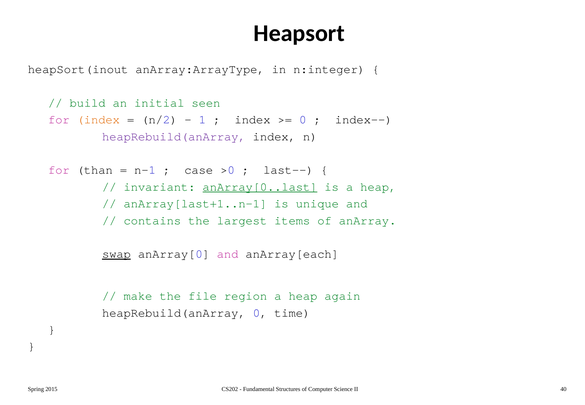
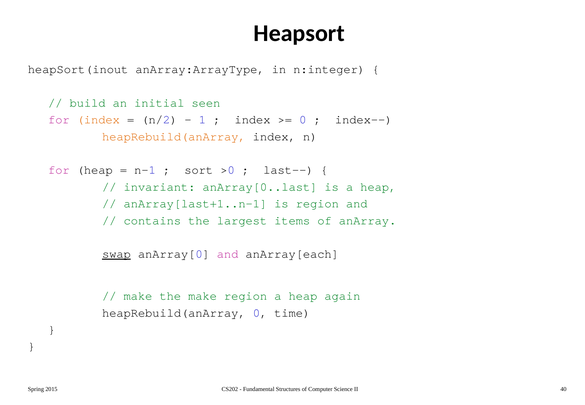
heapRebuild(anArray colour: purple -> orange (174, 136)
for than: than -> heap (95, 170)
case: case -> sort (199, 170)
anArray[0..last underline: present -> none (260, 187)
is unique: unique -> region (317, 204)
the file: file -> make (203, 296)
